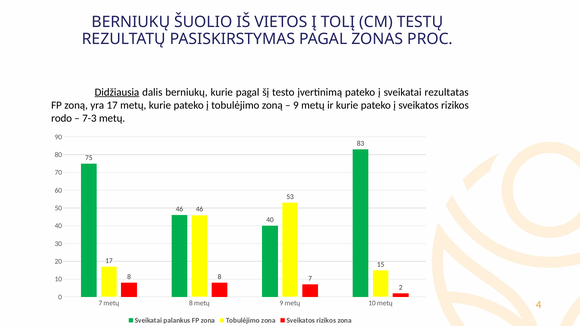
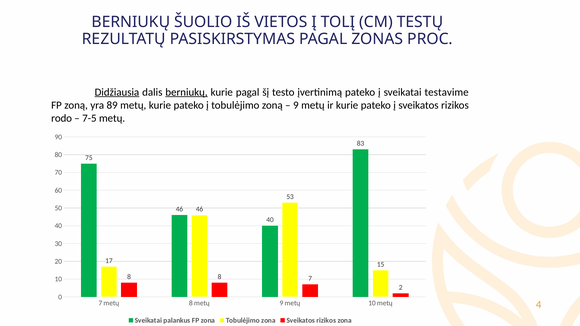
berniukų underline: none -> present (186, 92)
rezultatas: rezultatas -> testavime (447, 92)
yra 17: 17 -> 89 (112, 105)
7-3: 7-3 -> 7-5 (89, 118)
